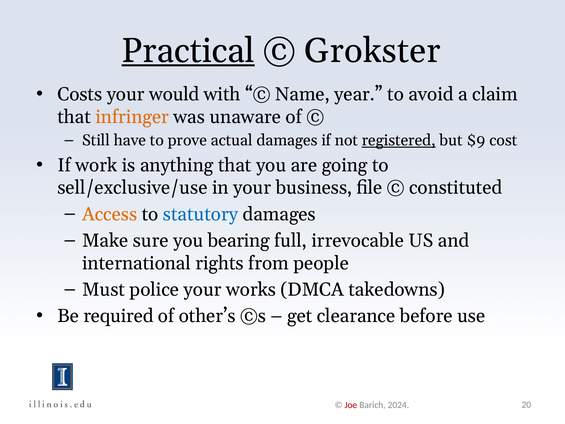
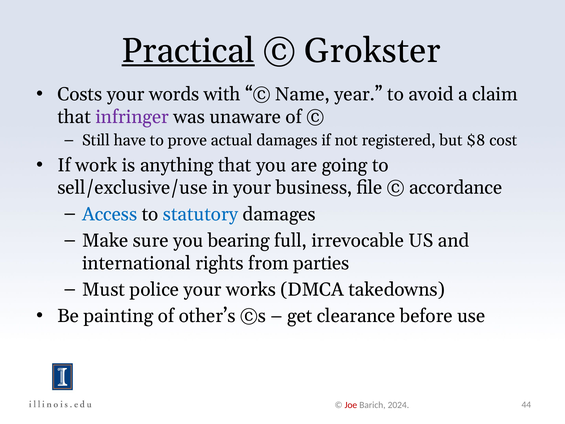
would: would -> words (174, 94)
infringer colour: orange -> purple (132, 117)
registered underline: present -> none (399, 140)
$9: $9 -> $8 (476, 140)
constituted: constituted -> accordance (456, 188)
Access colour: orange -> blue (110, 214)
people: people -> parties (321, 263)
required: required -> painting (118, 316)
20: 20 -> 44 (526, 405)
